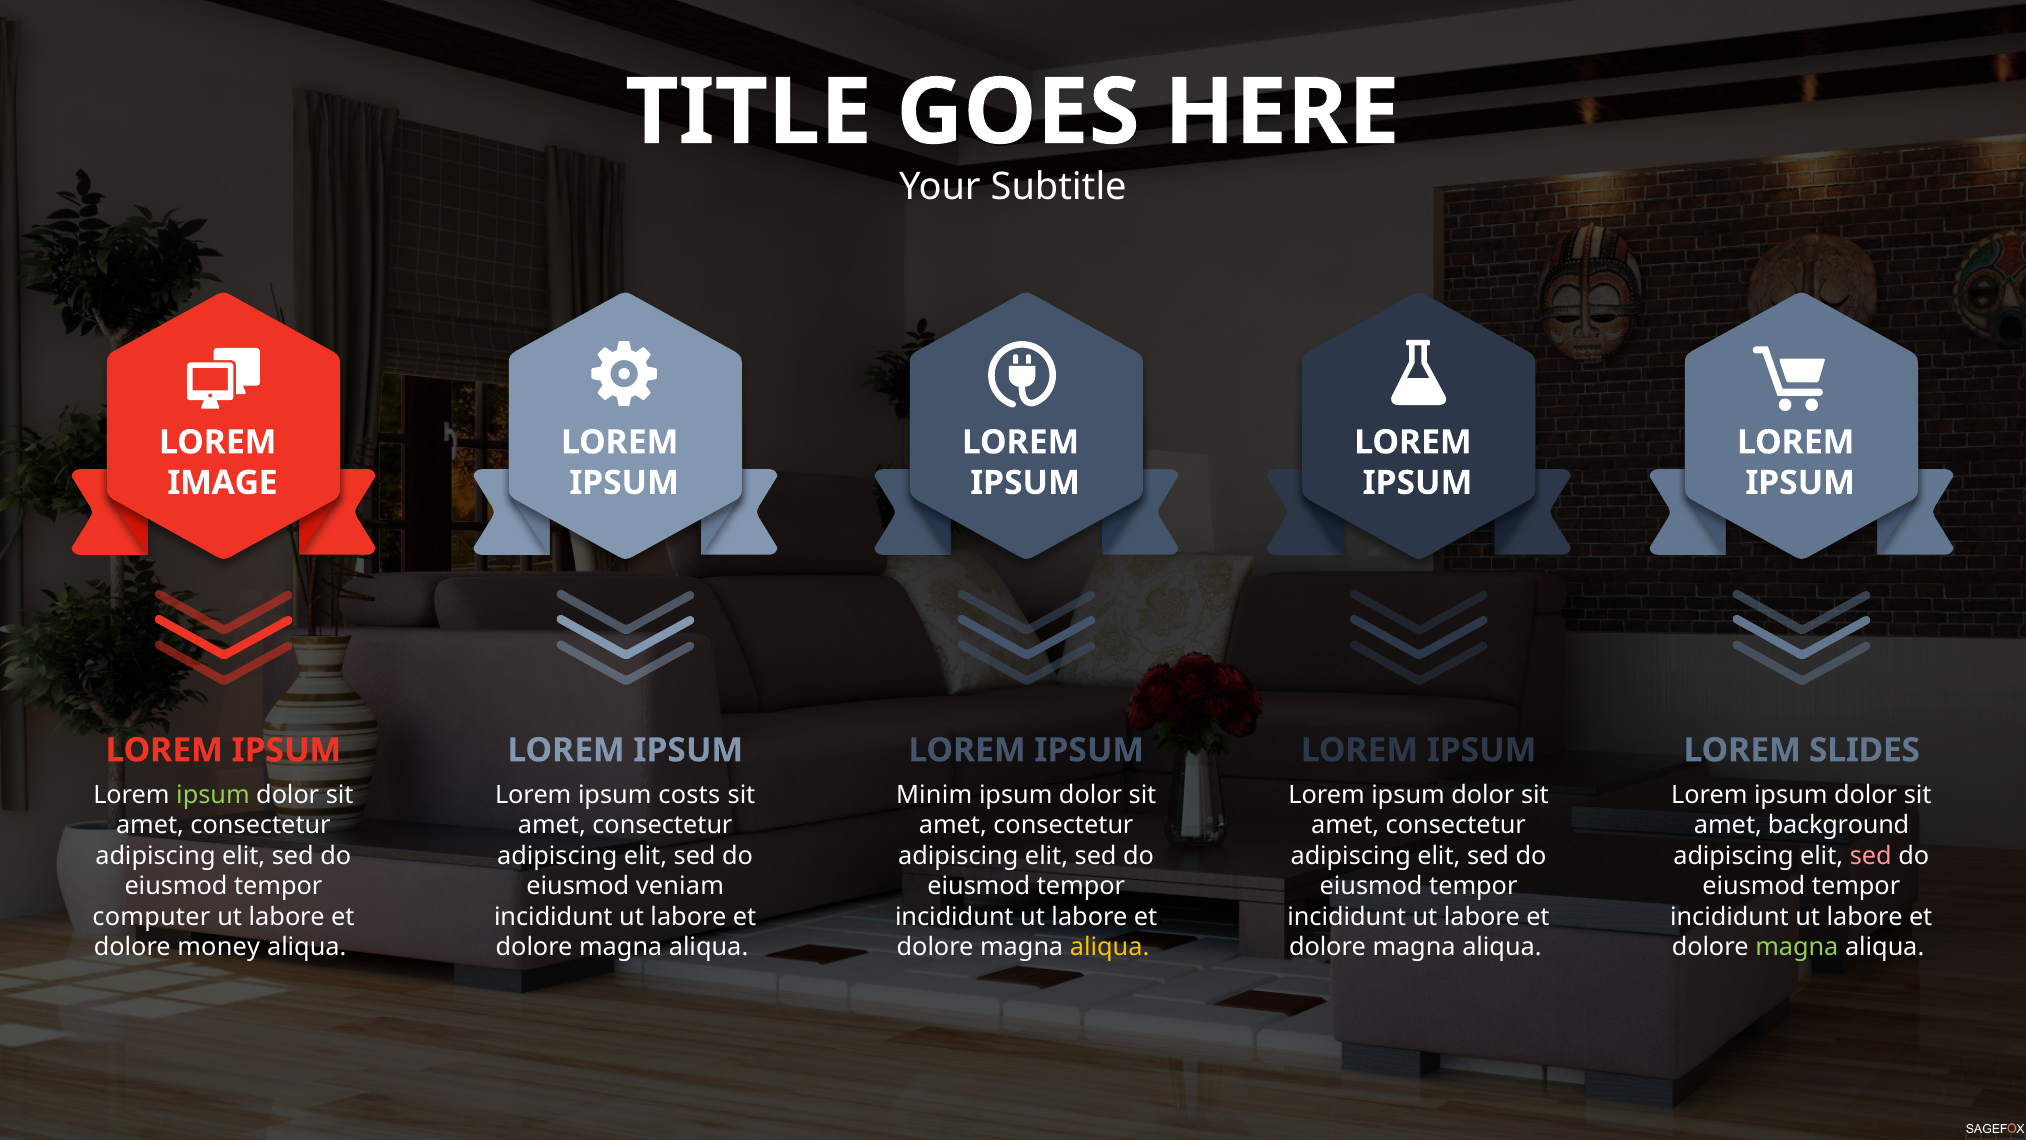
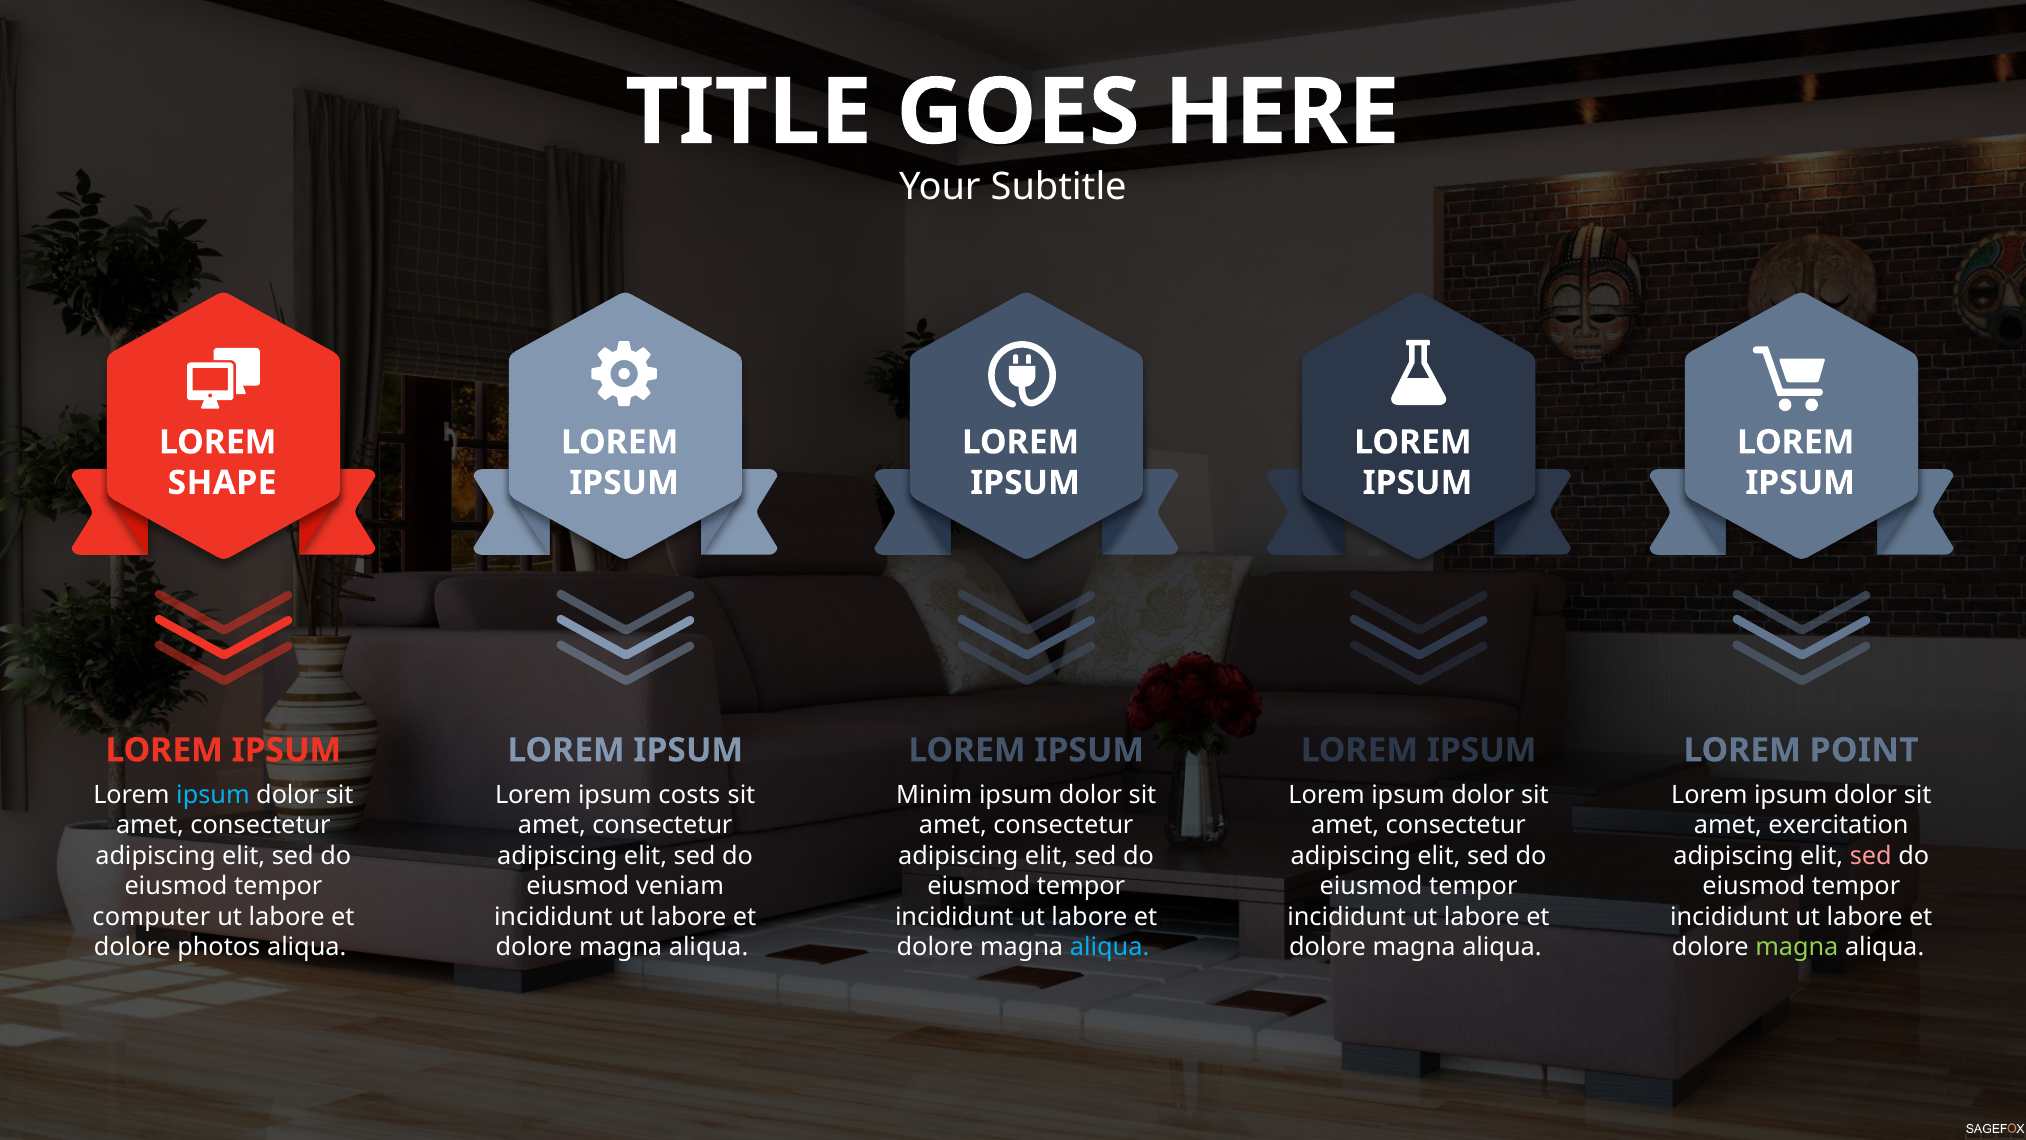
IMAGE: IMAGE -> SHAPE (222, 483)
SLIDES: SLIDES -> POINT (1864, 750)
ipsum colour: light green -> light blue (213, 795)
background: background -> exercitation (1838, 825)
money: money -> photos (219, 947)
aliqua colour: yellow -> light blue (1110, 947)
